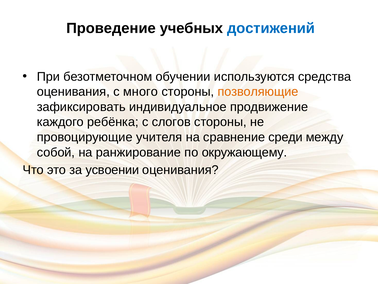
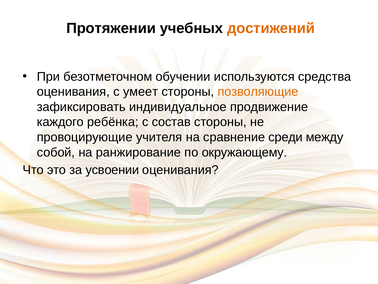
Проведение: Проведение -> Протяжении (111, 28)
достижений colour: blue -> orange (271, 28)
много: много -> умеет (141, 92)
слогов: слогов -> состав (171, 122)
